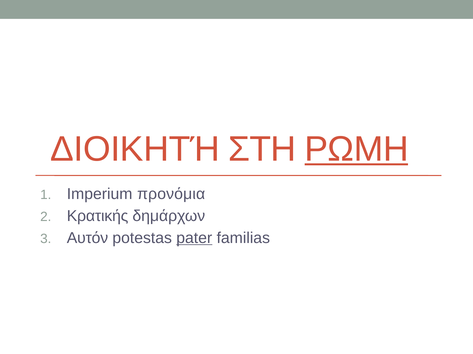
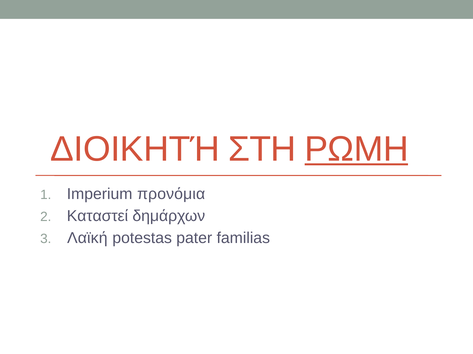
Κρατικής: Κρατικής -> Καταστεί (97, 216)
Αυτόν: Αυτόν -> Λαϊκή (87, 238)
pater underline: present -> none (194, 238)
